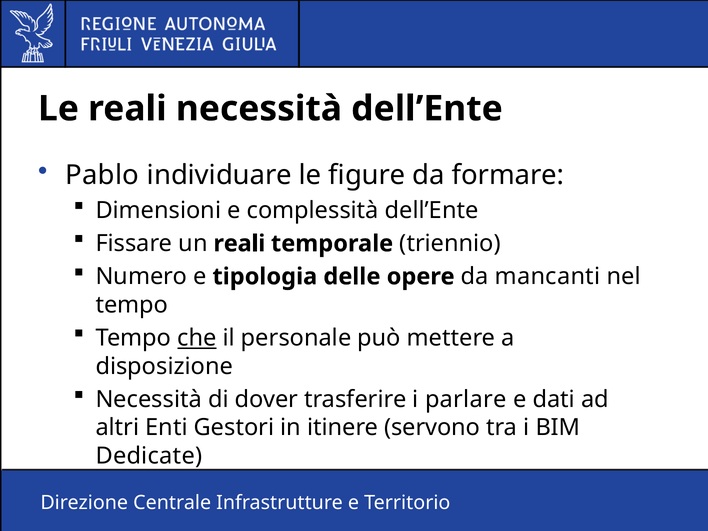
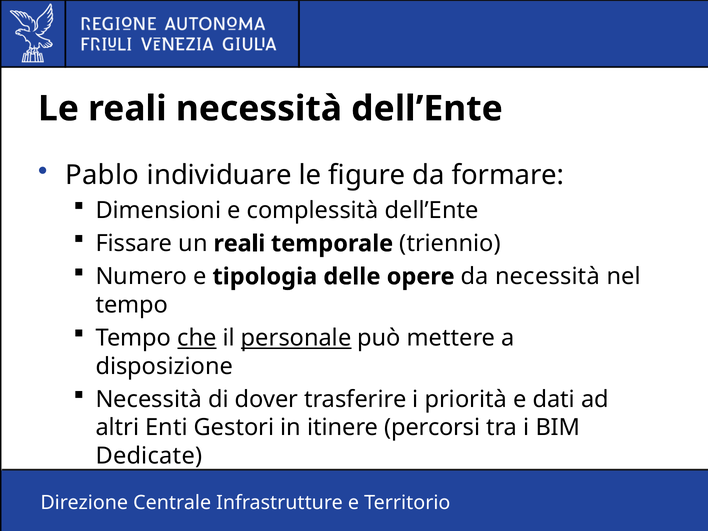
da mancanti: mancanti -> necessità (548, 277)
personale underline: none -> present (296, 338)
parlare: parlare -> priorità (466, 399)
servono: servono -> percorsi (432, 428)
